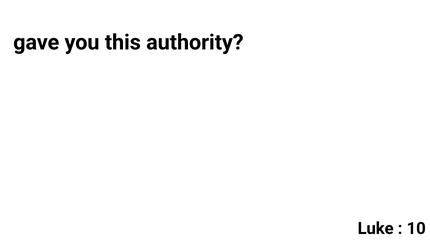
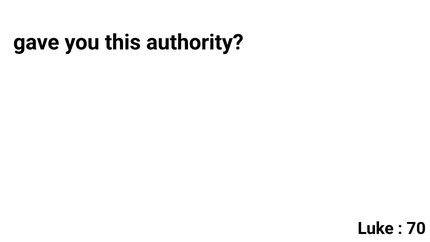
10: 10 -> 70 (416, 228)
